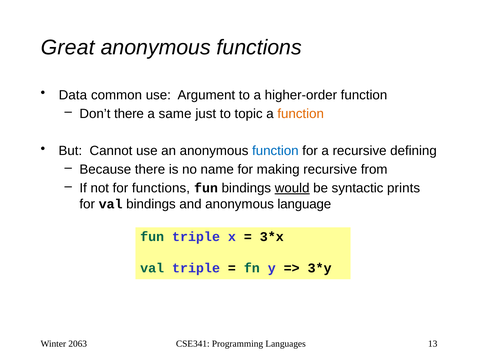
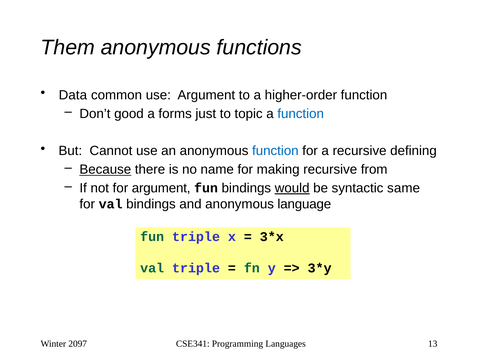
Great: Great -> Them (68, 47)
Don’t there: there -> good (129, 114)
same: same -> forms (175, 114)
function colour: orange -> blue (301, 114)
Because underline: none -> present (105, 169)
for functions: functions -> argument (161, 188)
prints: prints -> same (404, 188)
2063: 2063 -> 2097 (78, 343)
